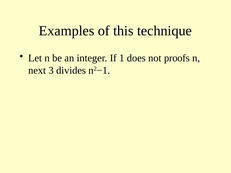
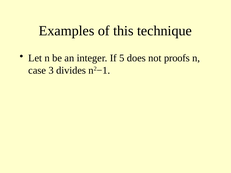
1: 1 -> 5 (122, 58)
next: next -> case (37, 70)
